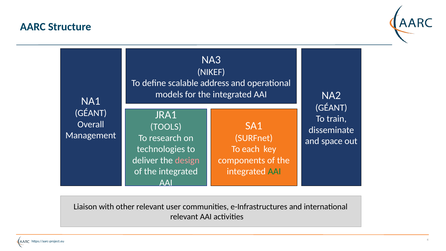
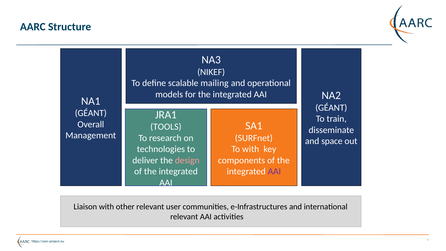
address: address -> mailing (215, 83)
To each: each -> with (251, 149)
AAI colour: green -> purple (274, 171)
